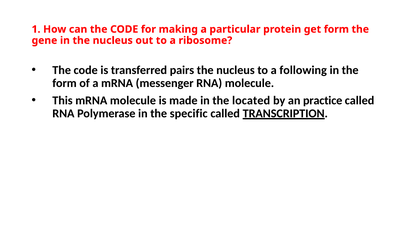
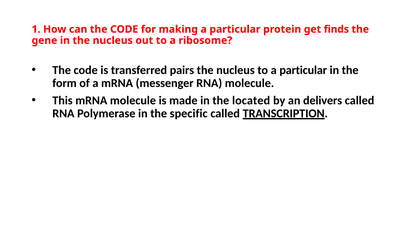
get form: form -> finds (336, 29)
to a following: following -> particular (303, 70)
practice: practice -> delivers (323, 101)
